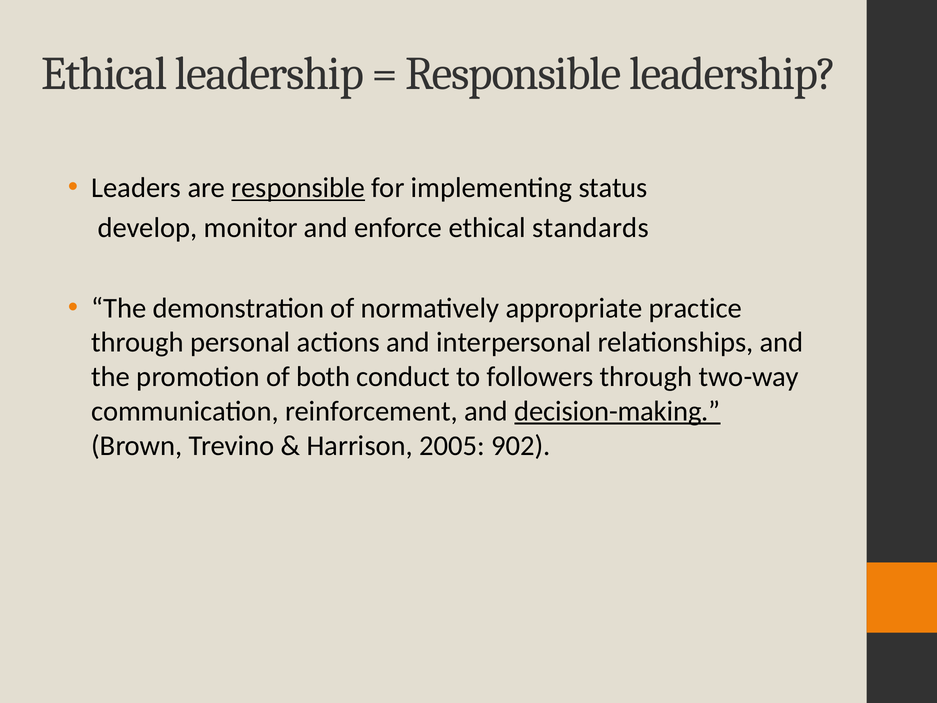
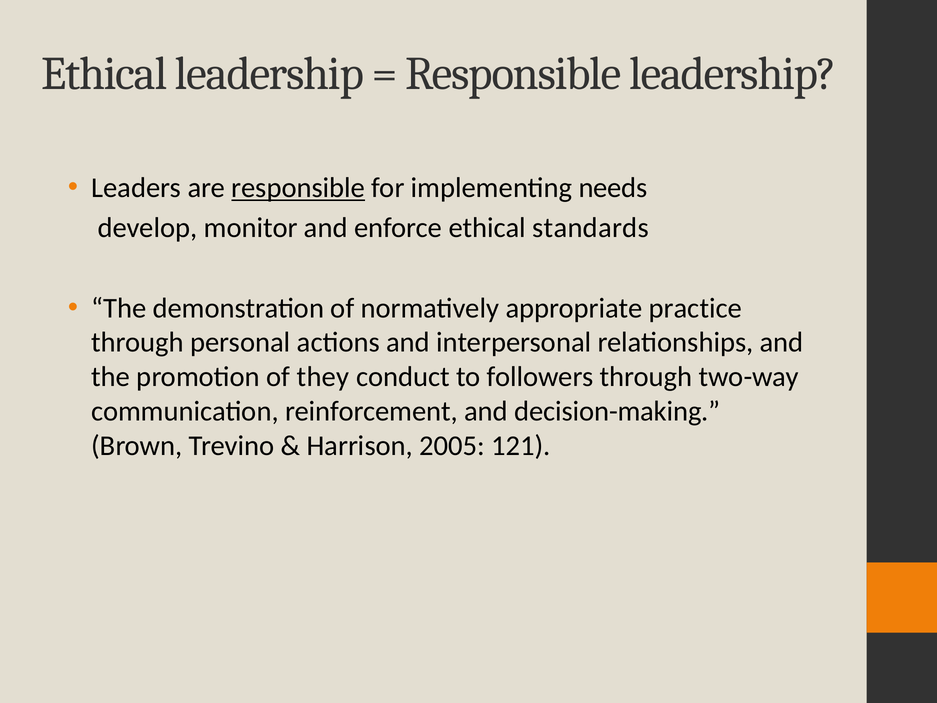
status: status -> needs (613, 188)
both: both -> they (323, 377)
decision-making underline: present -> none (617, 411)
902: 902 -> 121 (521, 445)
